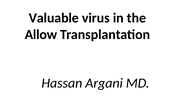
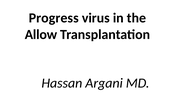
Valuable: Valuable -> Progress (54, 18)
